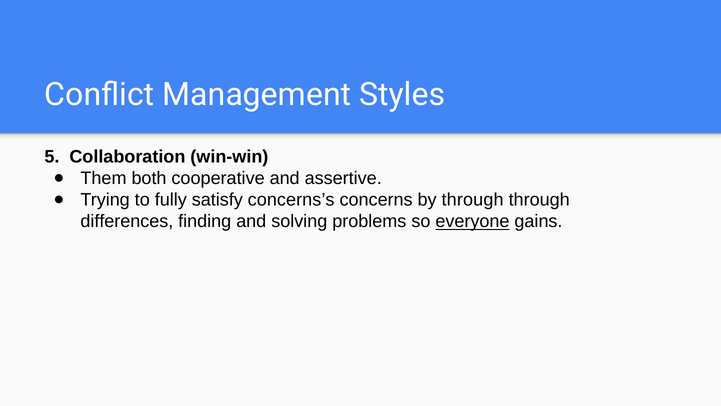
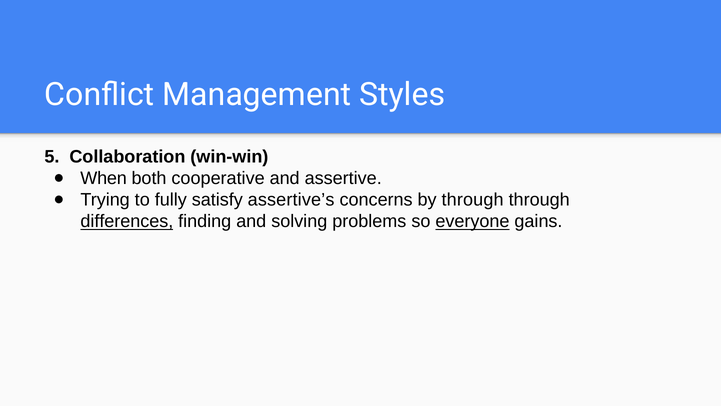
Them: Them -> When (104, 178)
concerns’s: concerns’s -> assertive’s (291, 200)
differences underline: none -> present (127, 221)
